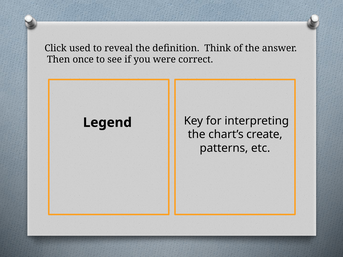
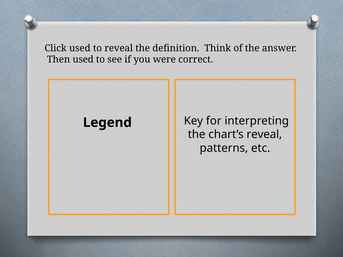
Then once: once -> used (83, 60)
chart’s create: create -> reveal (264, 135)
